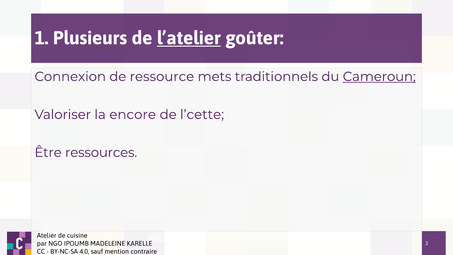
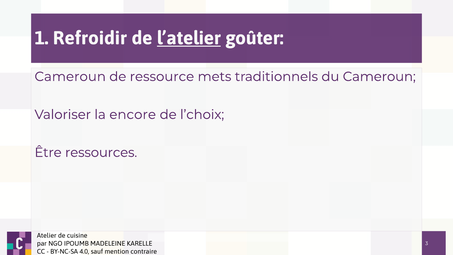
Plusieurs: Plusieurs -> Refroidir (90, 38)
Connexion: Connexion -> Cameroun (70, 77)
Cameroun underline: present -> none (379, 77)
l’cette: l’cette -> l’choix (202, 114)
